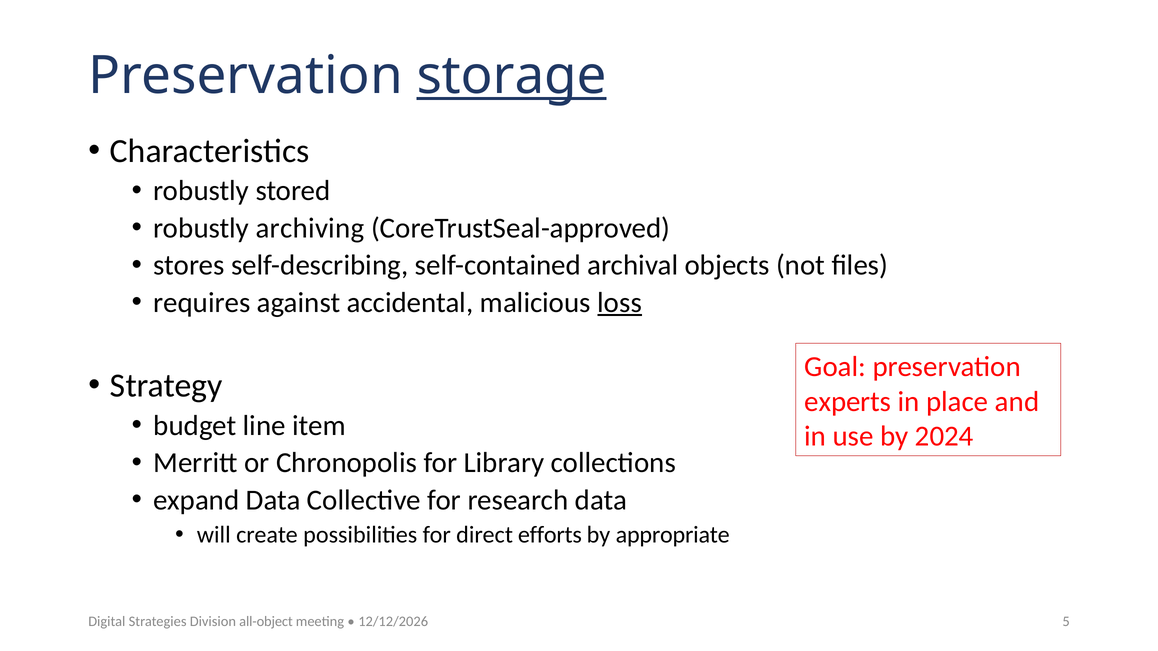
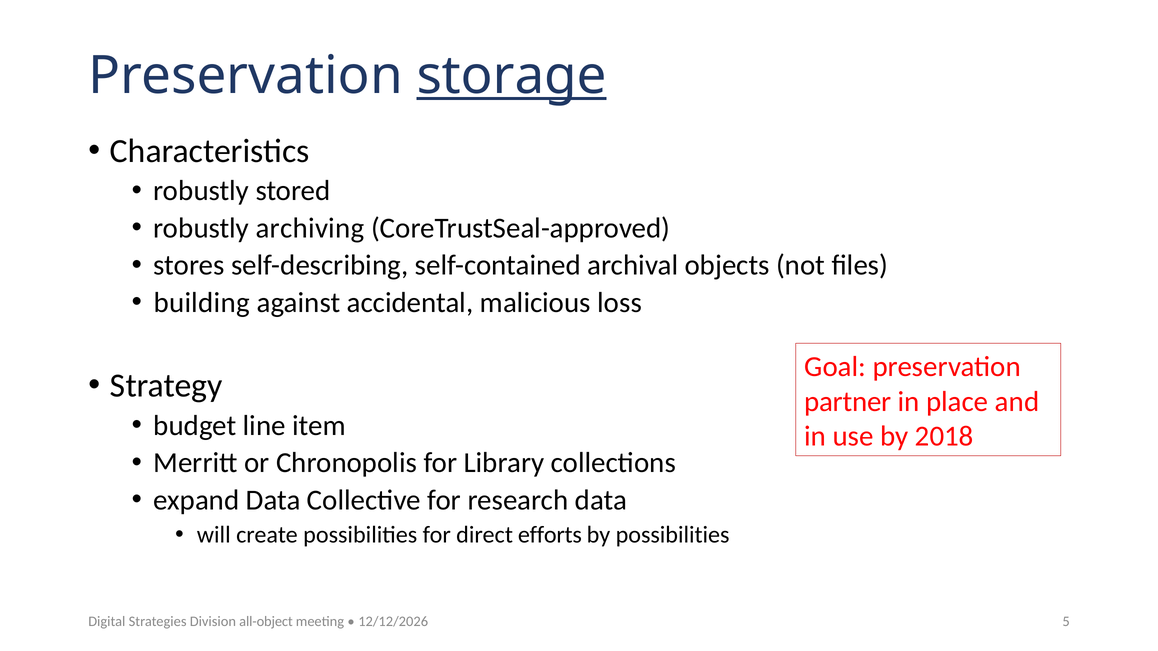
requires: requires -> building (202, 303)
loss underline: present -> none (620, 303)
experts: experts -> partner (848, 402)
2024: 2024 -> 2018 (944, 437)
by appropriate: appropriate -> possibilities (673, 535)
